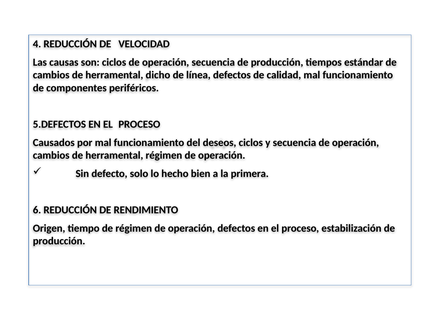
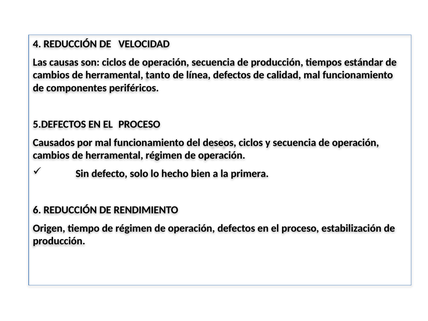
dicho: dicho -> tanto (158, 75)
